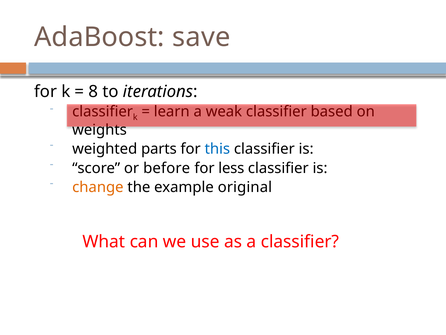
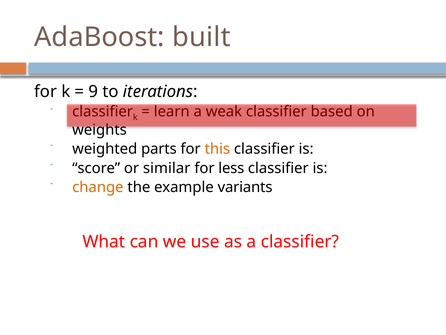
save: save -> built (201, 37)
8: 8 -> 9 (93, 91)
this colour: blue -> orange (217, 149)
before: before -> similar (167, 168)
original: original -> variants (245, 187)
